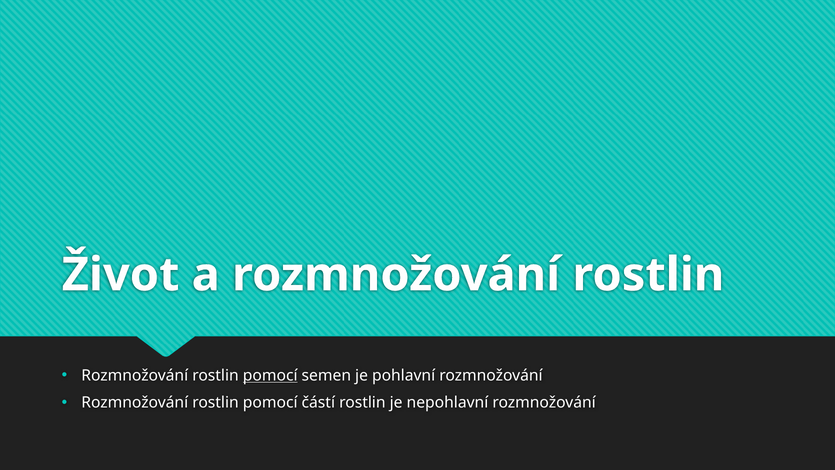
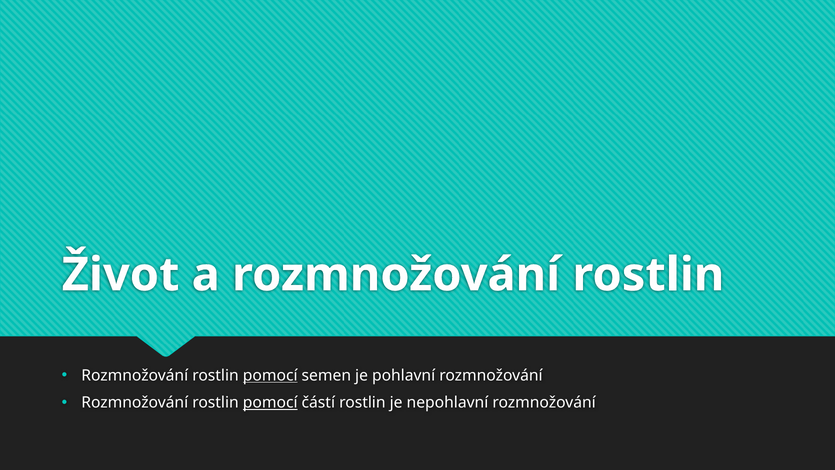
pomocí underline: none -> present (270, 402)
